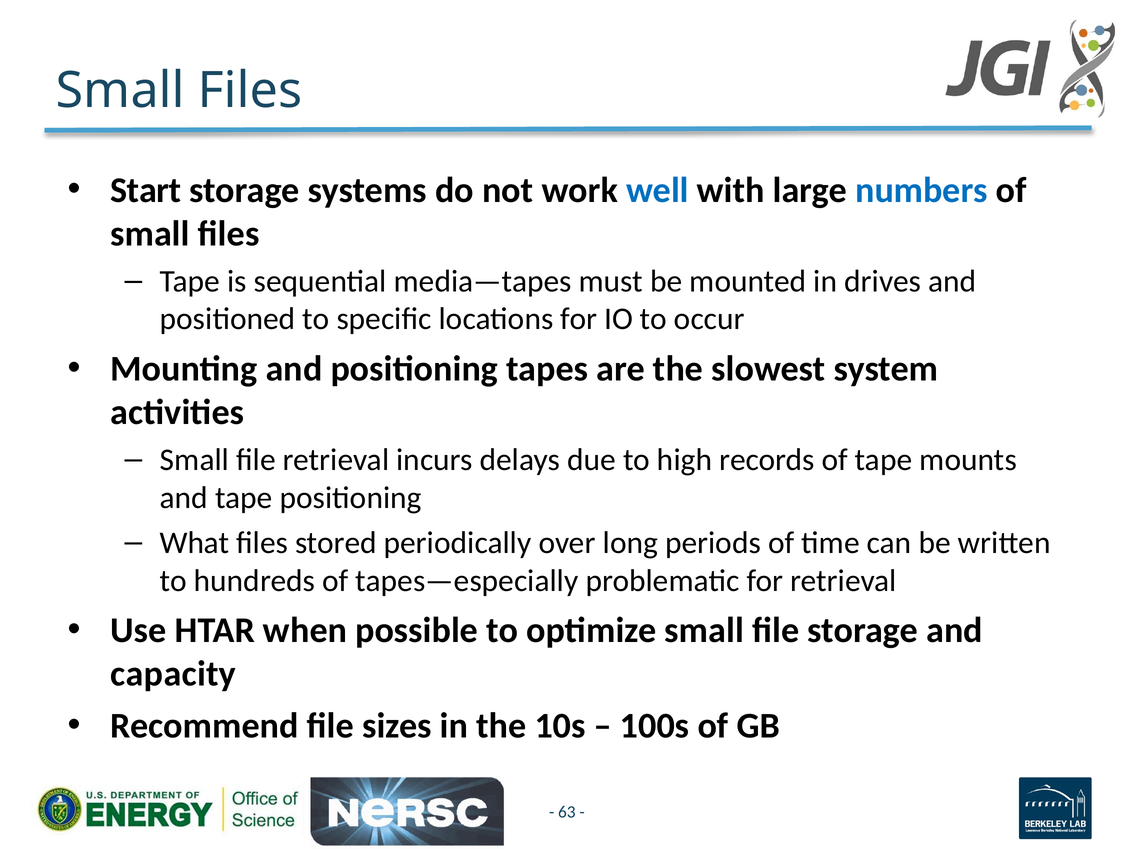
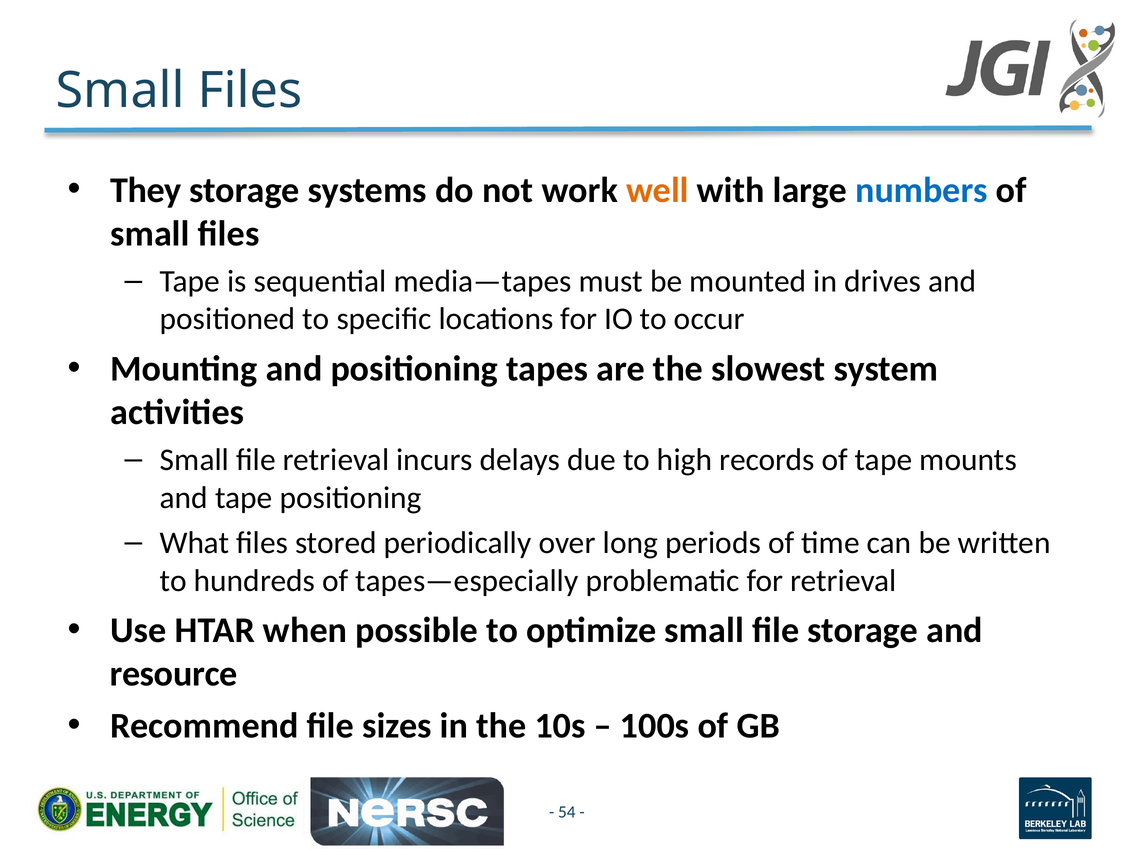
Start: Start -> They (146, 190)
well colour: blue -> orange (657, 190)
capacity: capacity -> resource (174, 674)
63: 63 -> 54 (567, 812)
